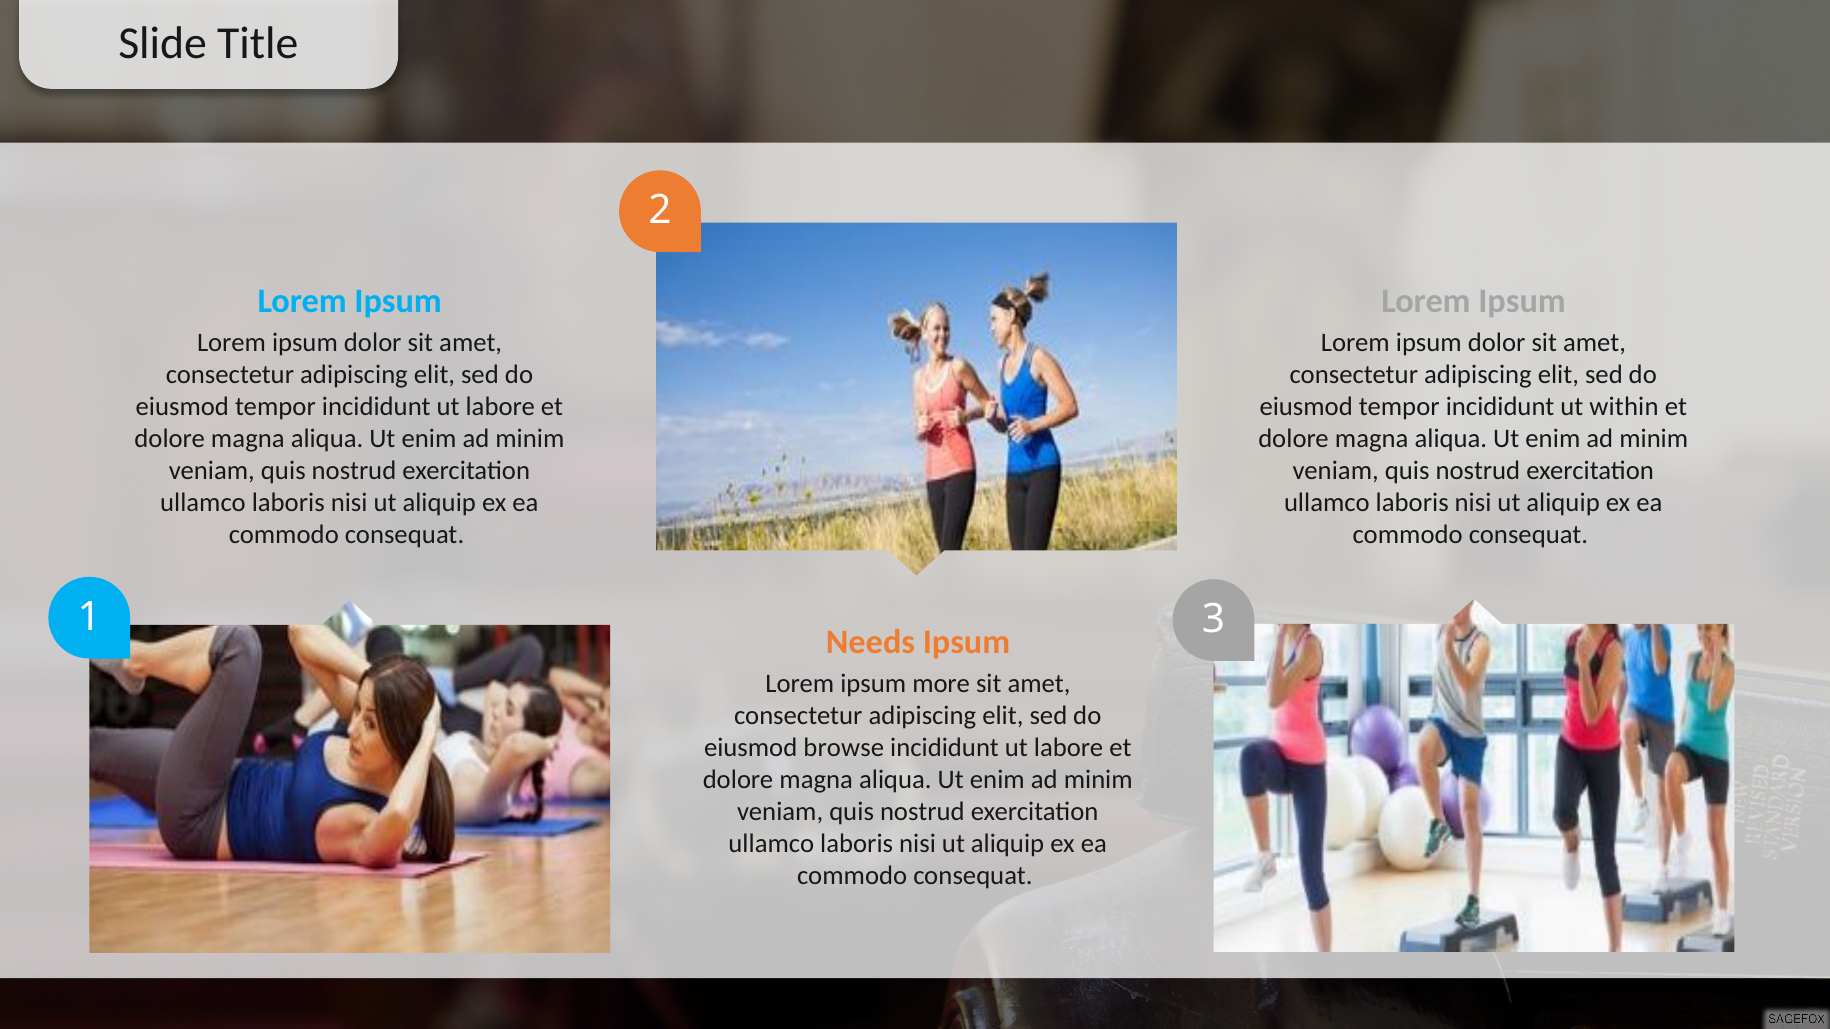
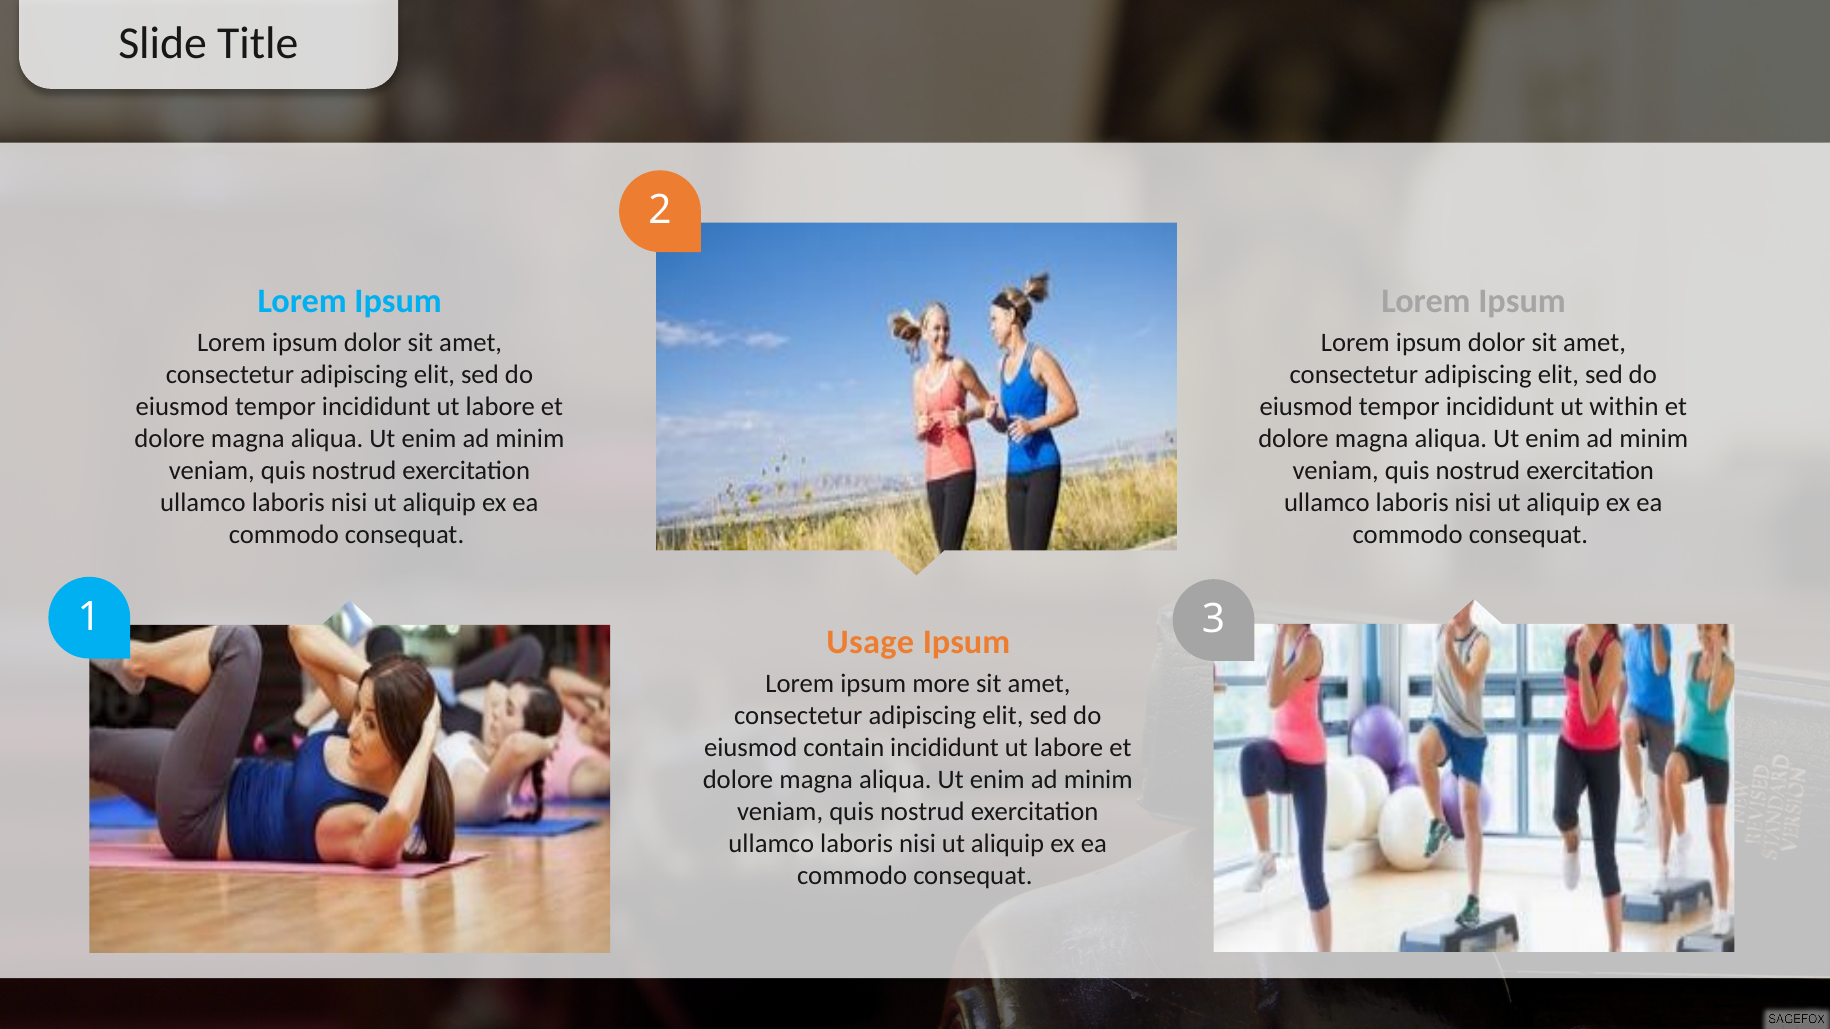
Needs: Needs -> Usage (870, 642)
browse: browse -> contain (844, 748)
